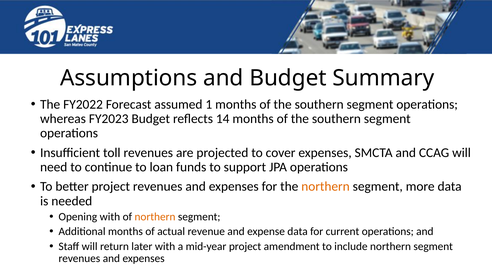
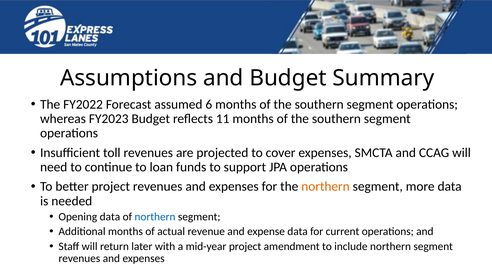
1: 1 -> 6 (209, 104)
14: 14 -> 11 (223, 119)
Opening with: with -> data (110, 217)
northern colour: orange -> blue (155, 217)
